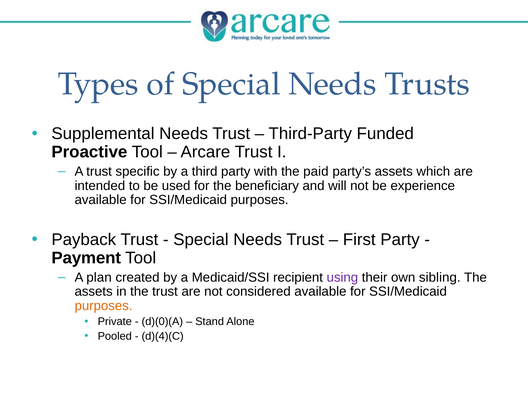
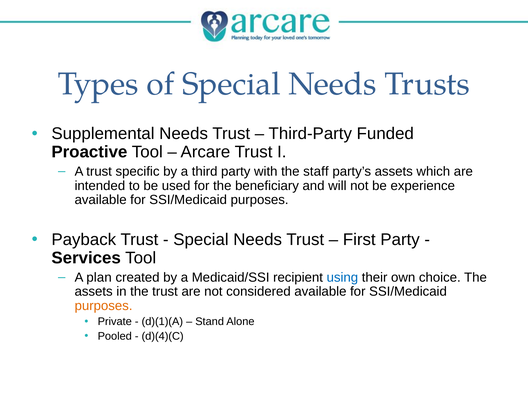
paid: paid -> staff (316, 171)
Payment: Payment -> Services (86, 258)
using colour: purple -> blue (342, 277)
sibling: sibling -> choice (440, 277)
d)(0)(A: d)(0)(A -> d)(1)(A (162, 322)
